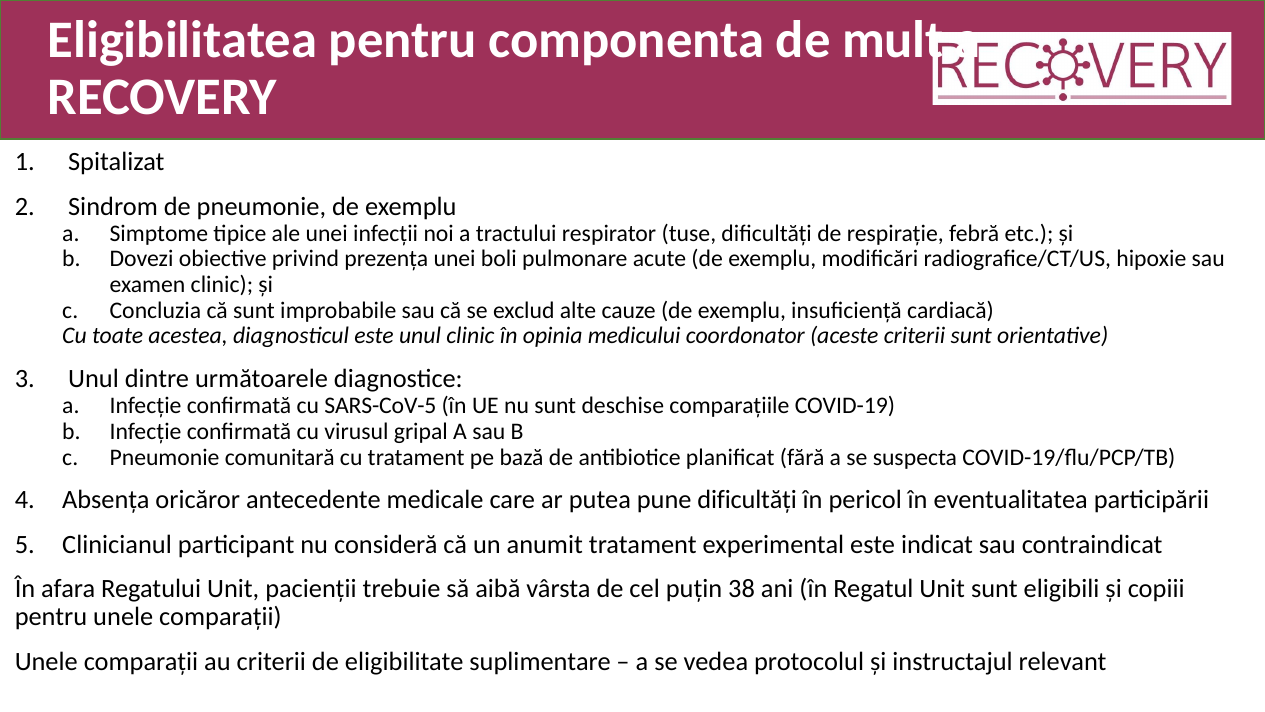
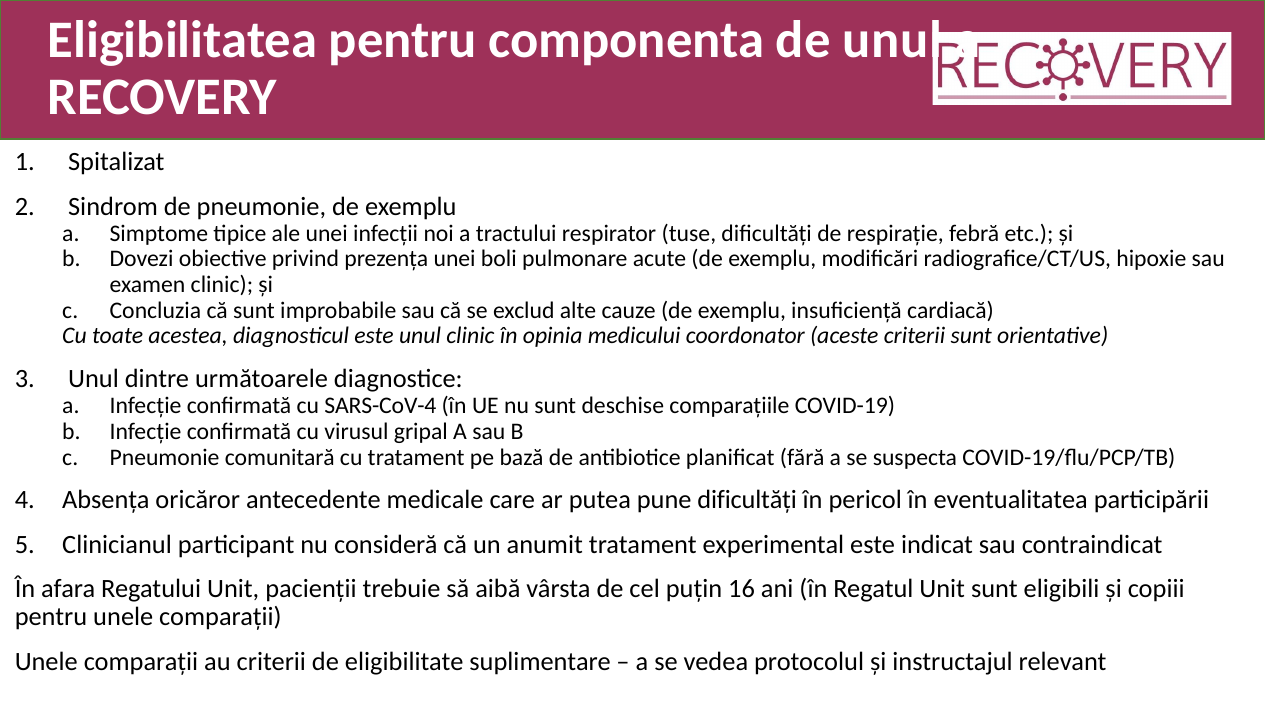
de mult: mult -> unul (892, 40)
SARS-CoV-5: SARS-CoV-5 -> SARS-CoV-4 (380, 406)
38: 38 -> 16 (742, 588)
